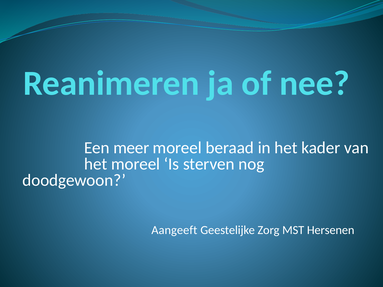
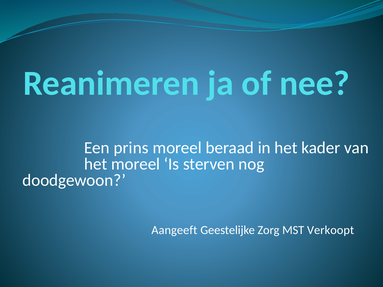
meer: meer -> prins (131, 148)
Hersenen: Hersenen -> Verkoopt (331, 230)
